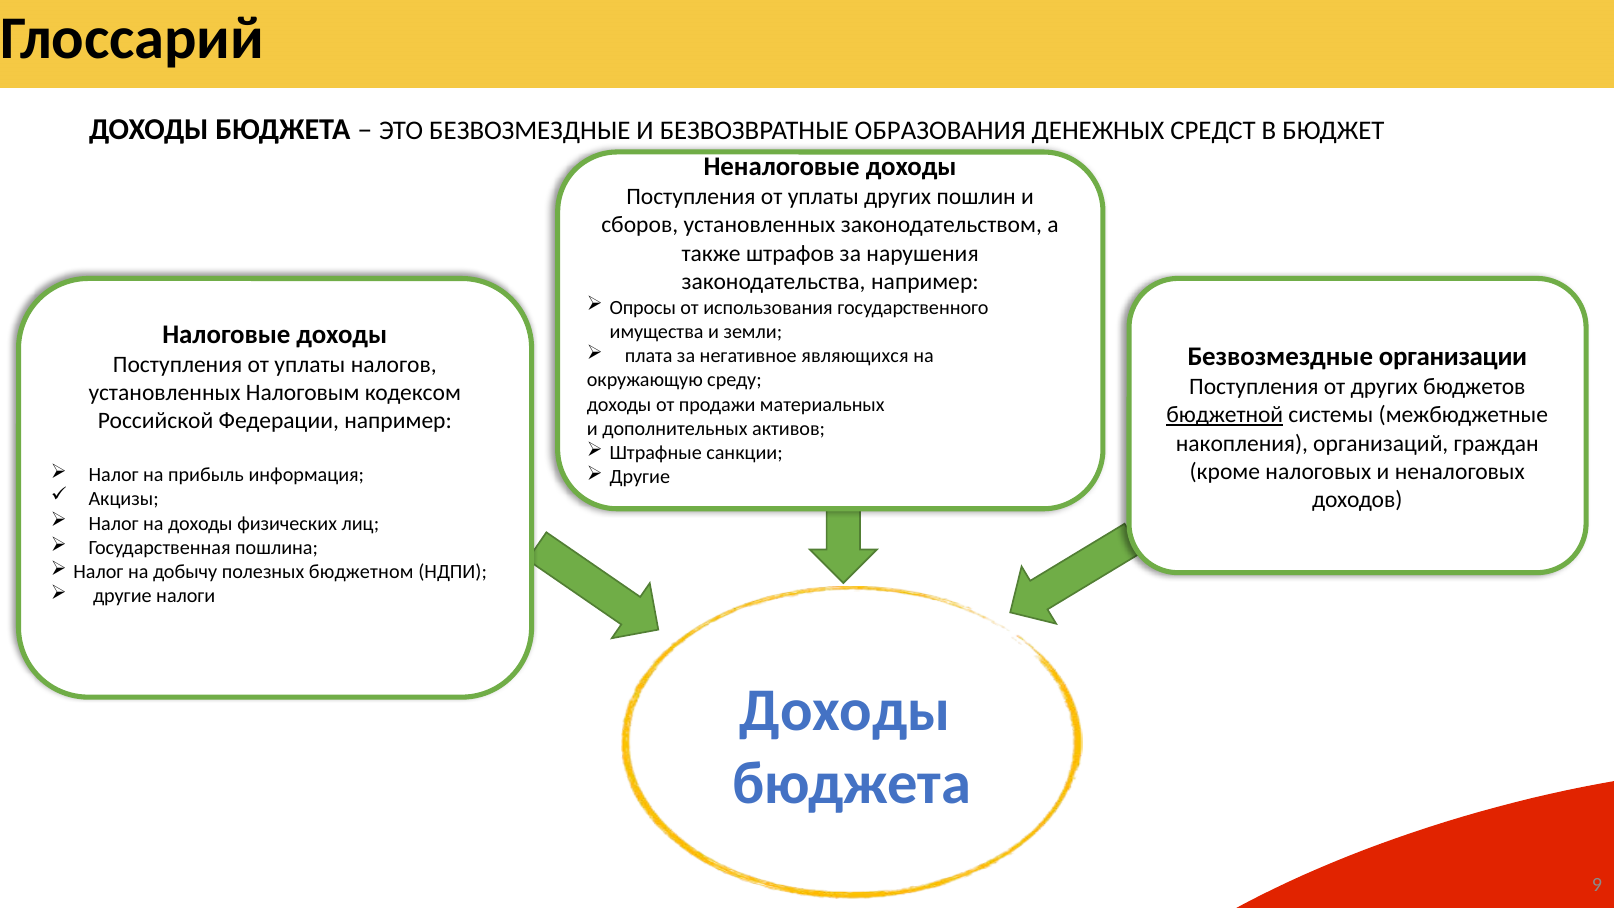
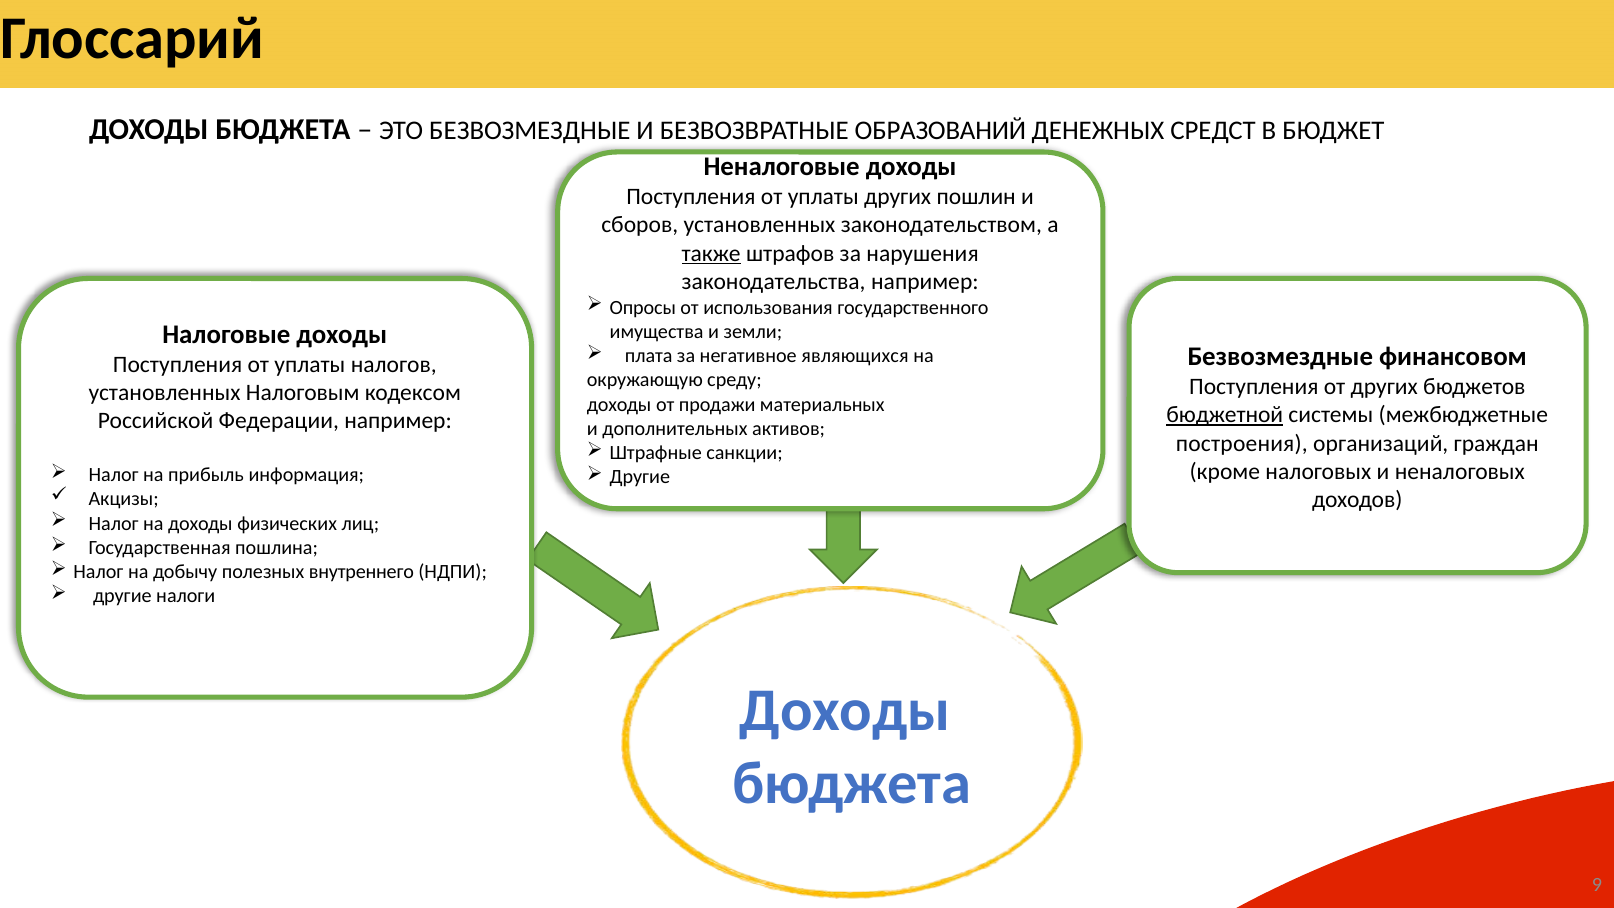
ОБРАЗОВАНИЯ: ОБРАЗОВАНИЯ -> ОБРАЗОВАНИЙ (940, 130)
также underline: none -> present (711, 253)
организации: организации -> финансовом (1453, 357)
накопления: накопления -> построения (1242, 443)
бюджетном: бюджетном -> внутреннего (361, 572)
